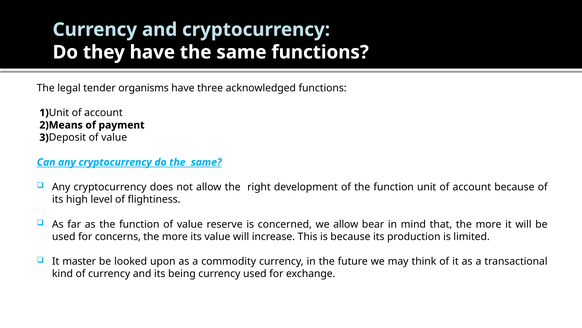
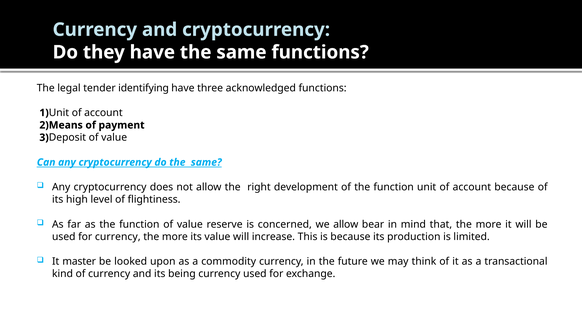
organisms: organisms -> identifying (144, 88)
for concerns: concerns -> currency (118, 236)
